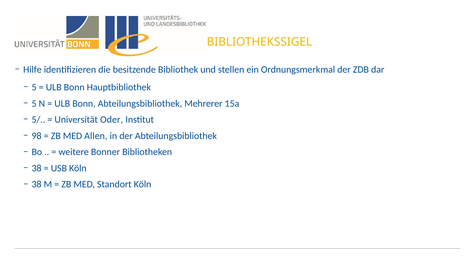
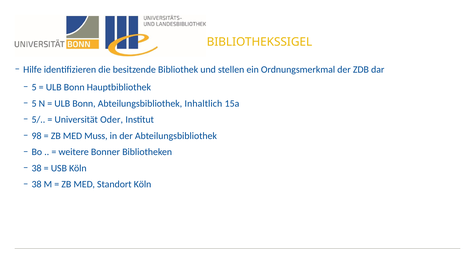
Mehrerer: Mehrerer -> Inhaltlich (203, 104)
Allen: Allen -> Muss (96, 136)
